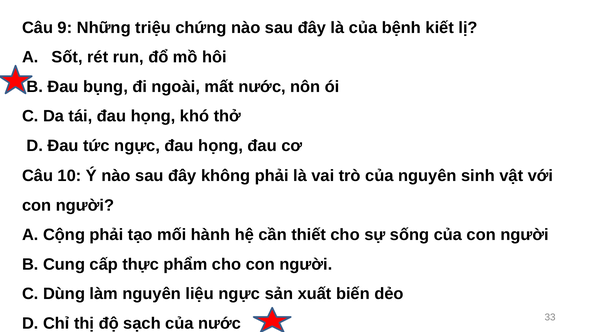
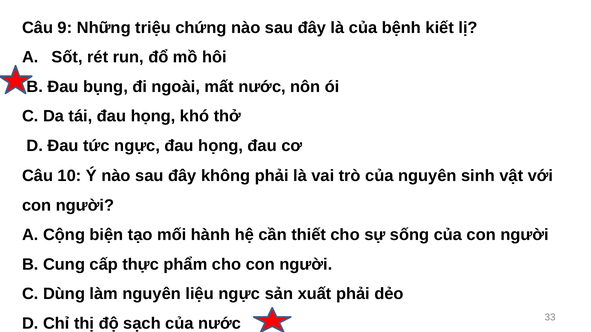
Cộng phải: phải -> biện (106, 235)
xuất biến: biến -> phải (353, 294)
